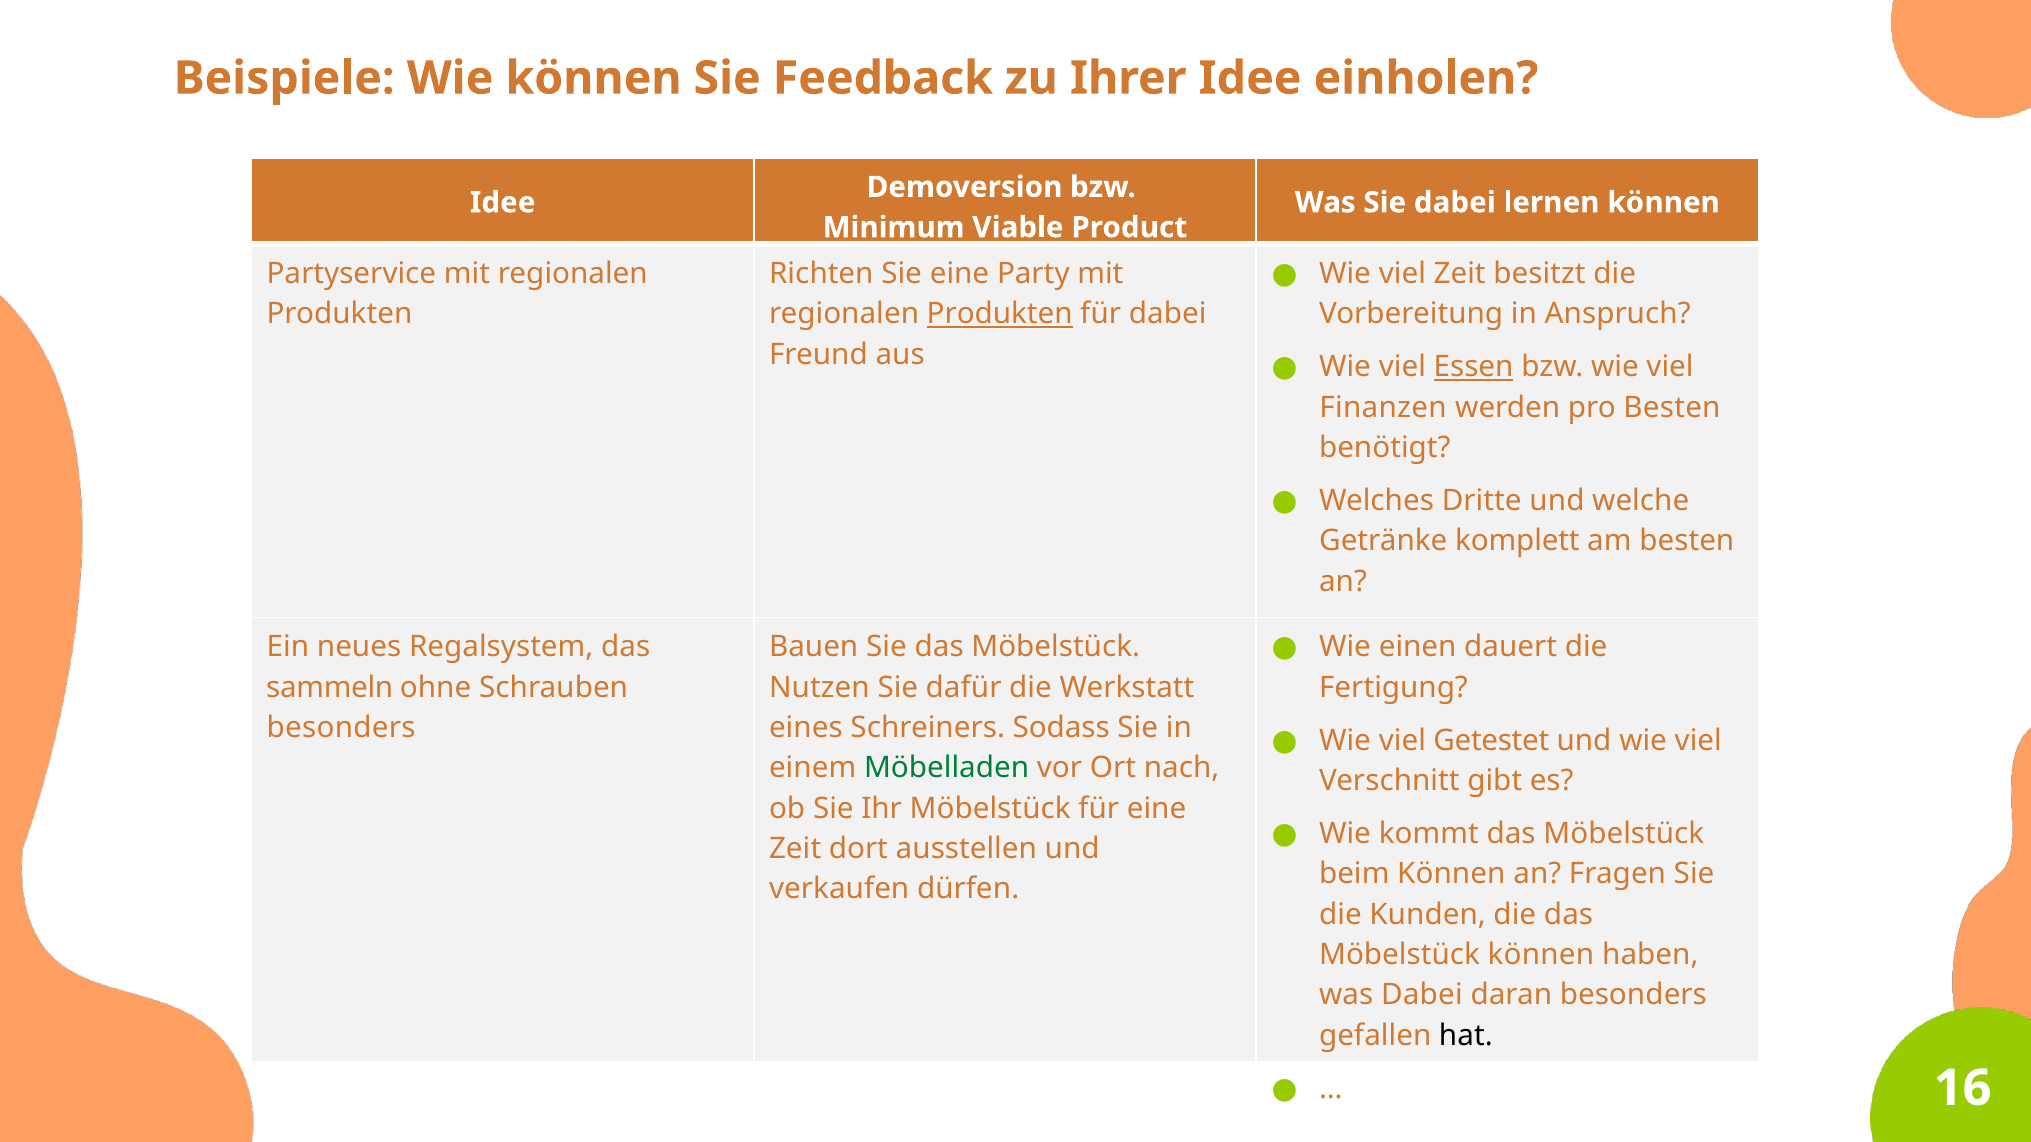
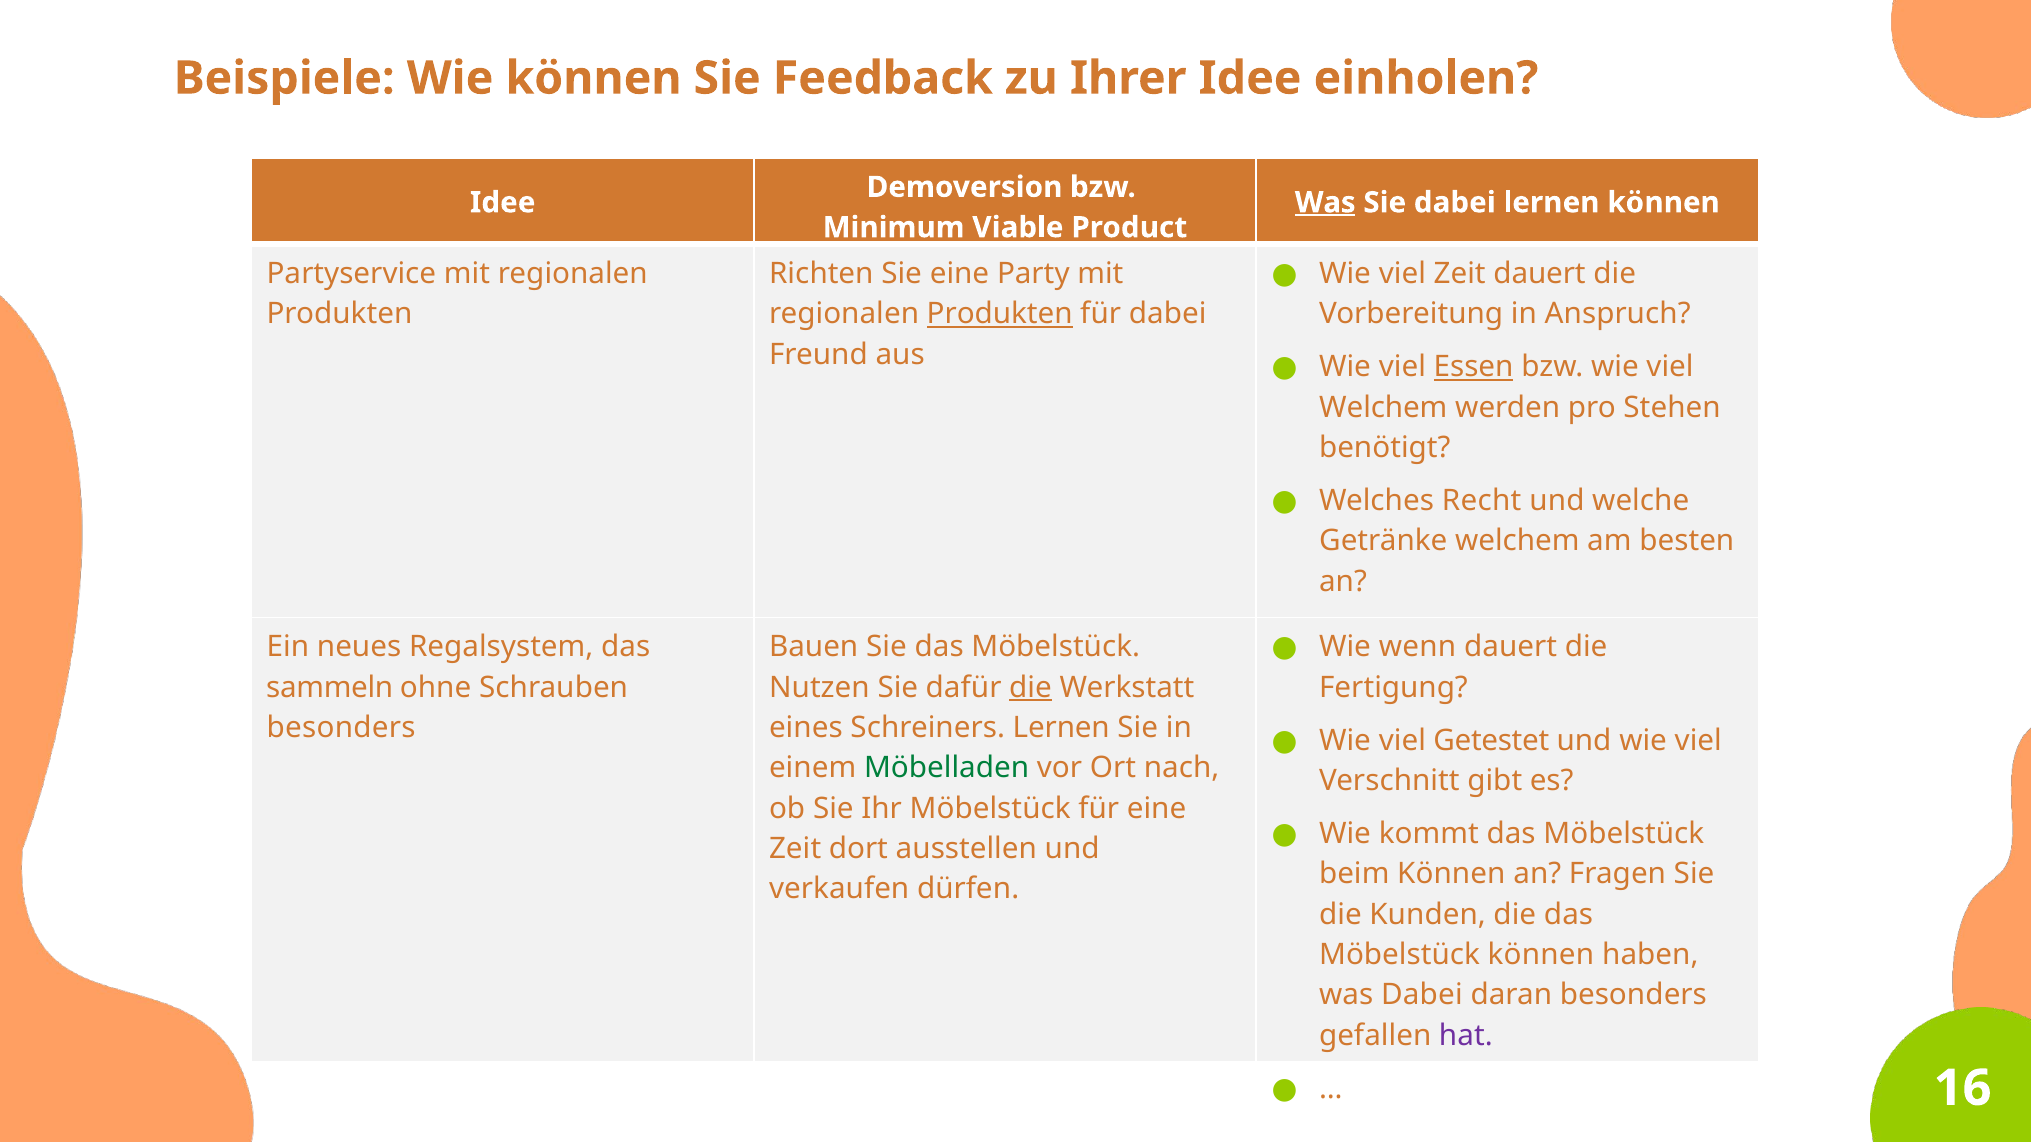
Was underline: none -> present (1325, 203)
Zeit besitzt: besitzt -> dauert (1540, 274)
Finanzen: Finanzen -> Welchem (1383, 407)
pro Besten: Besten -> Stehen (1672, 407)
Dritte: Dritte -> Recht (1482, 501)
Getränke komplett: komplett -> welchem (1517, 541)
einen: einen -> wenn (1418, 647)
die underline: none -> present (1031, 688)
Schreiners Sodass: Sodass -> Lernen (1061, 728)
hat colour: black -> purple (1466, 1036)
